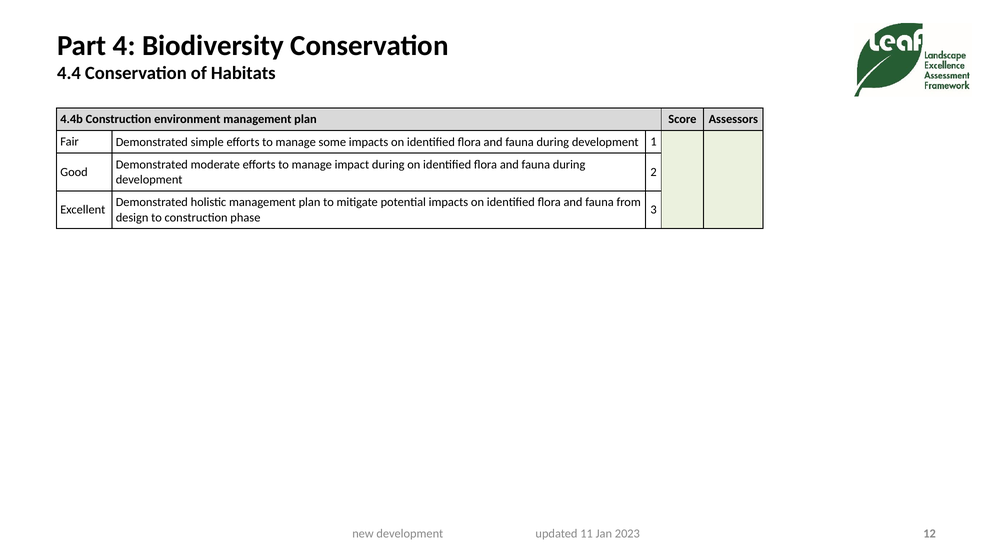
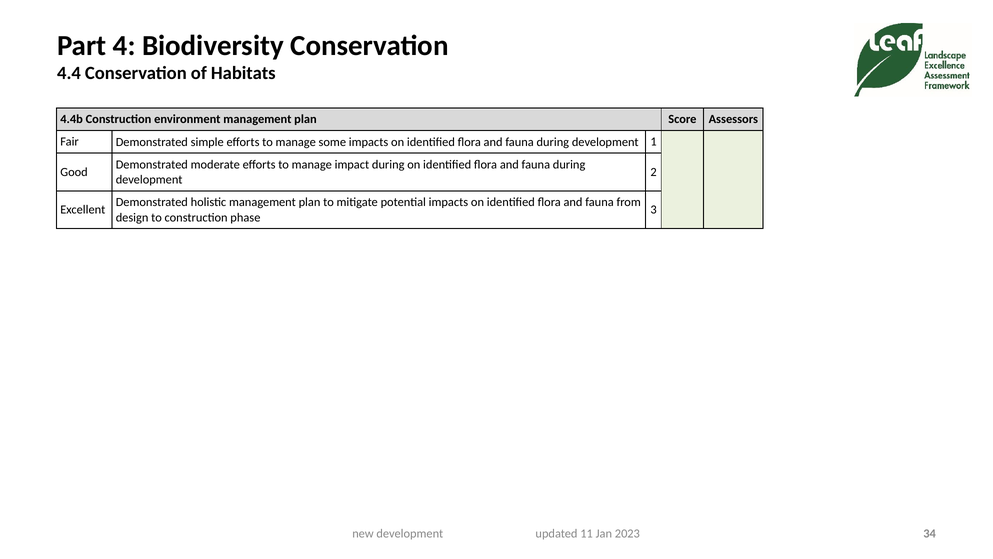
12: 12 -> 34 (930, 533)
